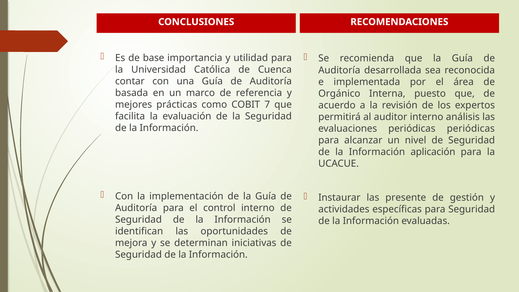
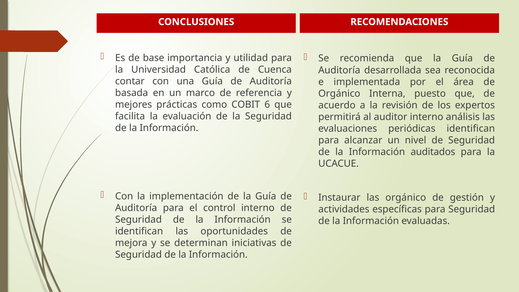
7: 7 -> 6 (267, 105)
periódicas periódicas: periódicas -> identifican (471, 129)
aplicación: aplicación -> auditados (433, 152)
las presente: presente -> orgánico (406, 198)
